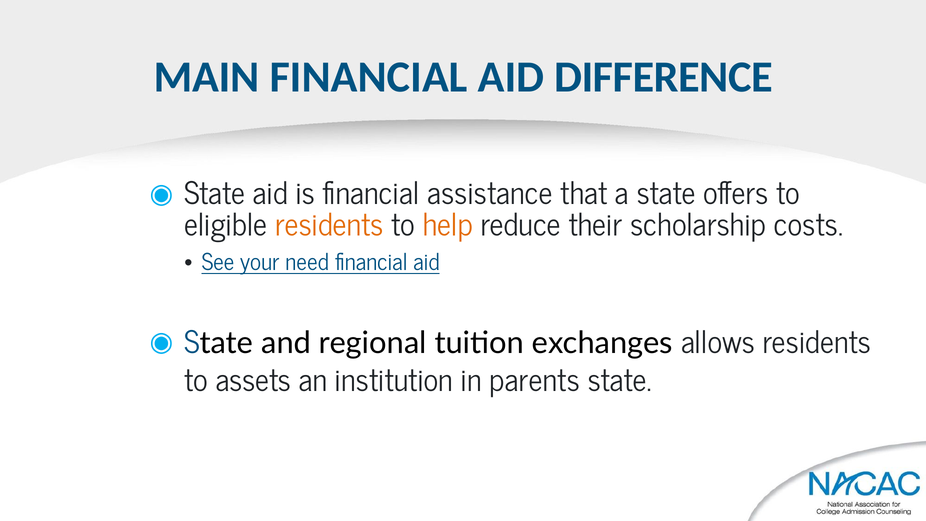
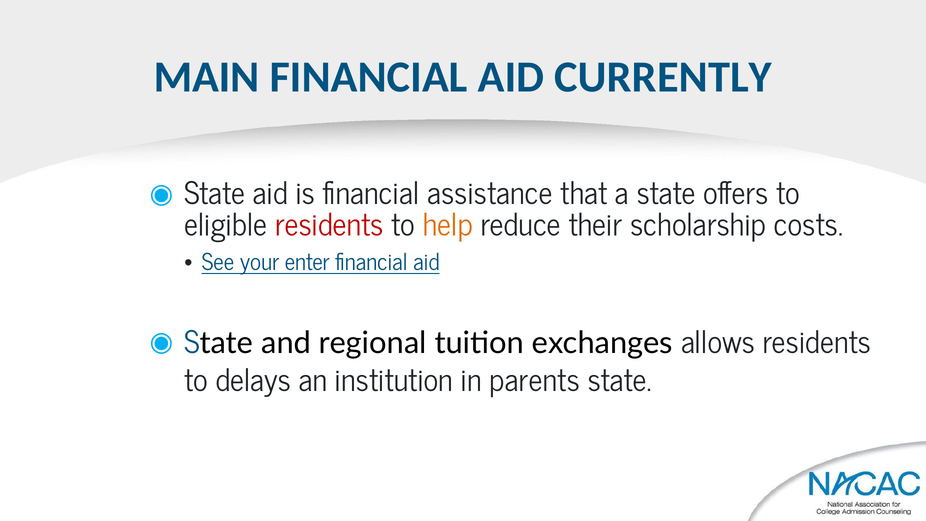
DIFFERENCE: DIFFERENCE -> CURRENTLY (663, 77)
residents colour: orange -> red (329, 225)
need: need -> enter (307, 262)
assets: assets -> delays (253, 381)
